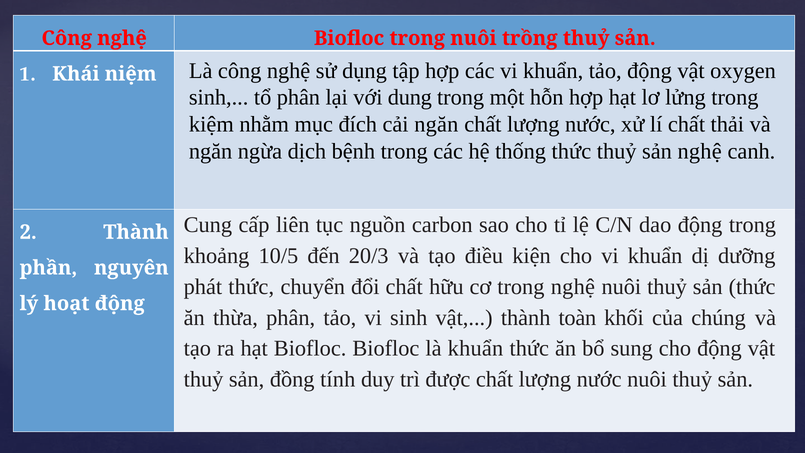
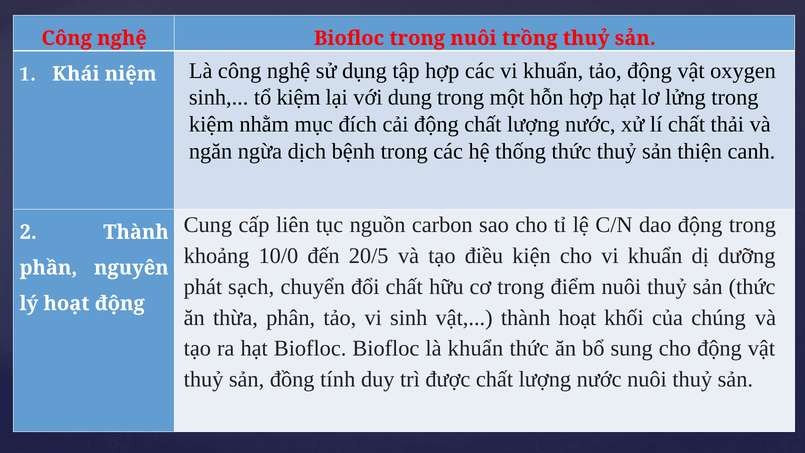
tổ phân: phân -> kiệm (299, 97)
cải ngăn: ngăn -> động (436, 124)
sản nghệ: nghệ -> thiện (700, 151)
10/5: 10/5 -> 10/0 (278, 256)
20/3: 20/3 -> 20/5 (369, 256)
phát thức: thức -> sạch (251, 287)
trong nghệ: nghệ -> điểm (573, 287)
thành toàn: toàn -> hoạt (577, 317)
